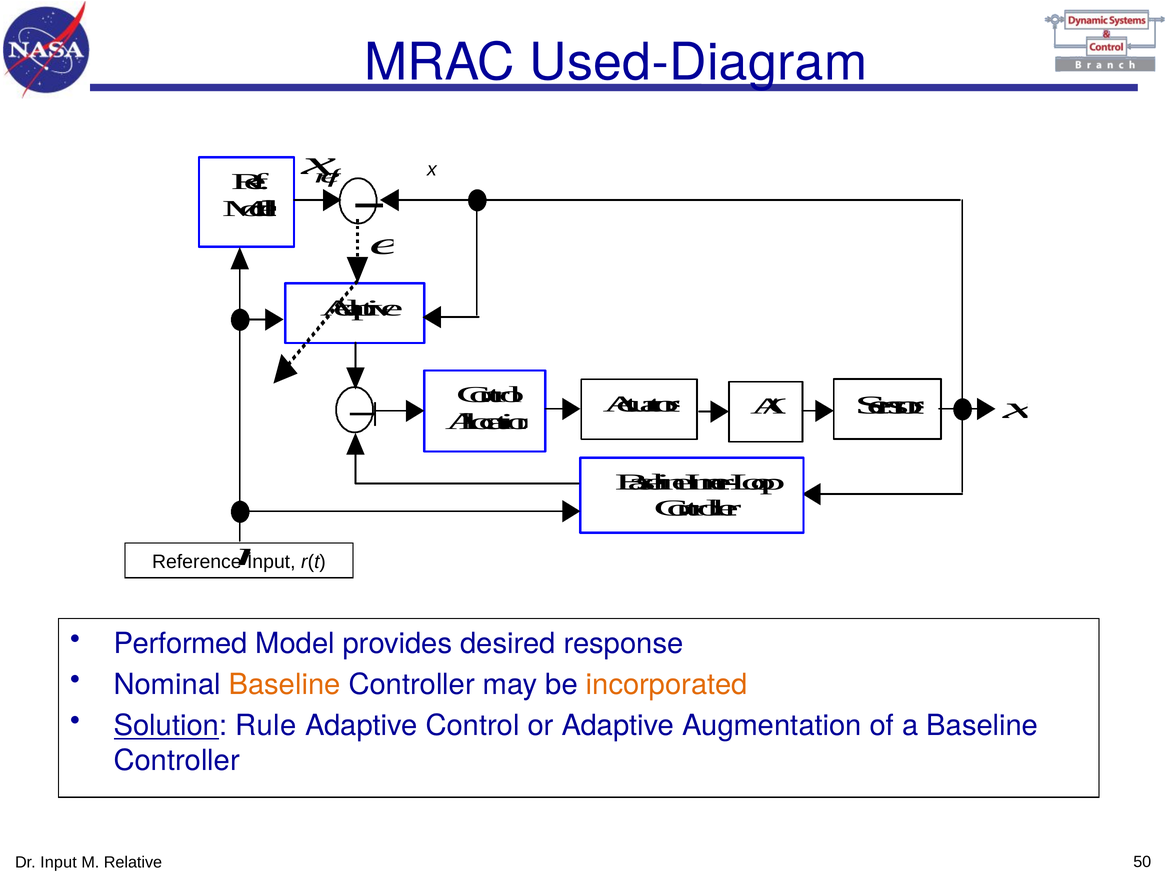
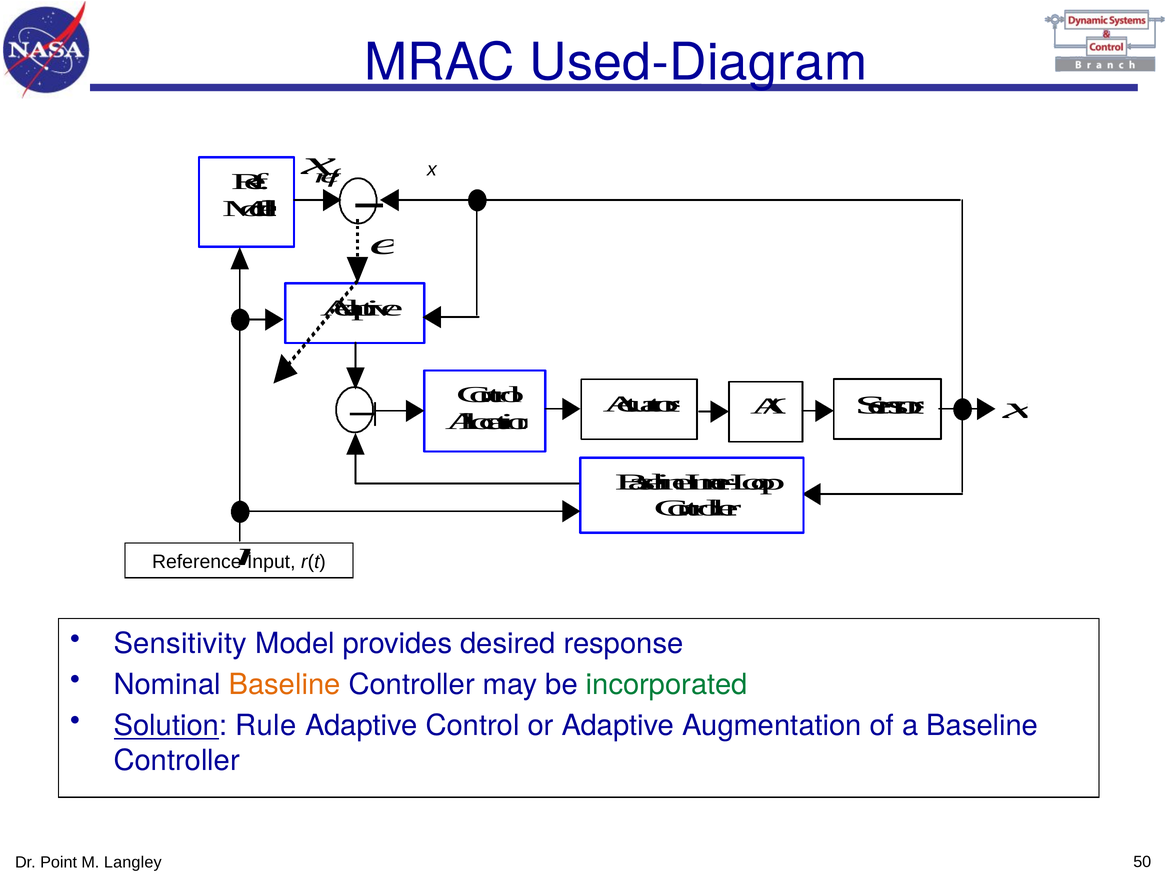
Performed: Performed -> Sensitivity (180, 644)
incorporated colour: orange -> green (667, 685)
Dr Input: Input -> Point (59, 863)
Relative: Relative -> Langley (133, 863)
